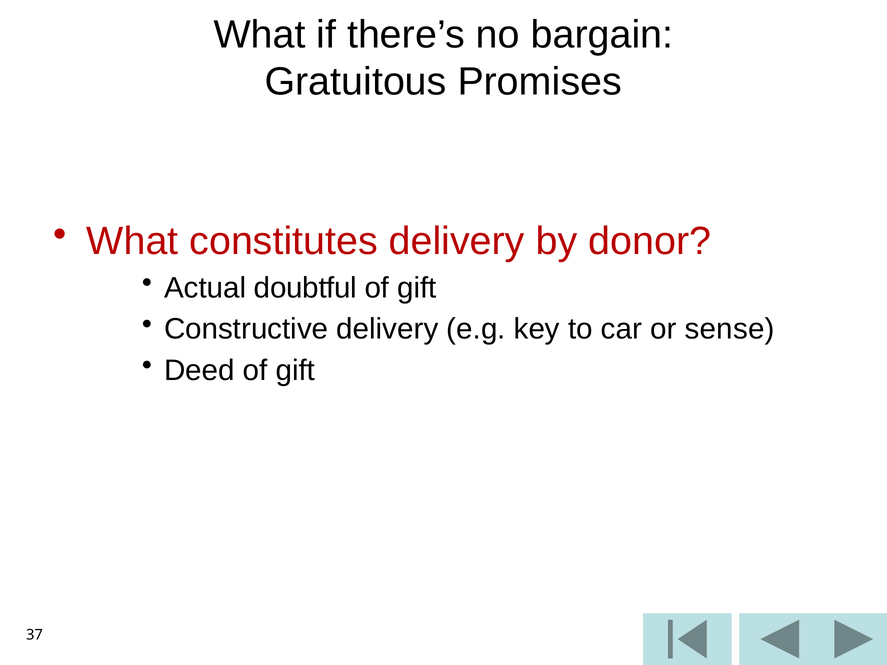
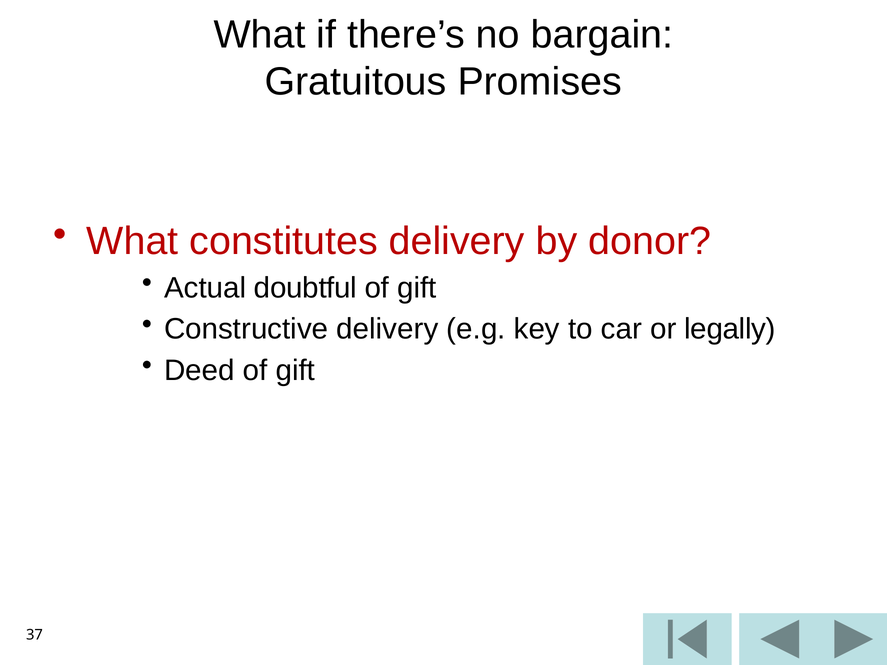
sense: sense -> legally (730, 329)
